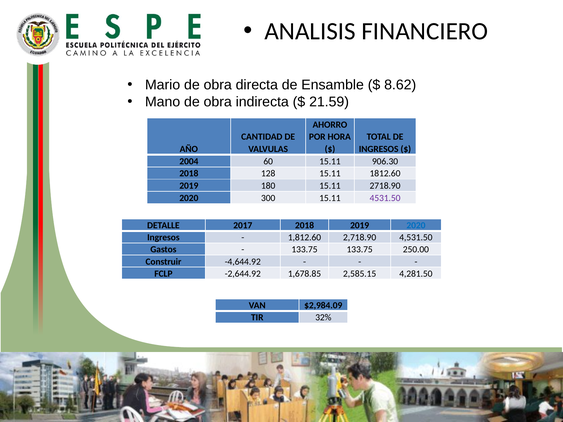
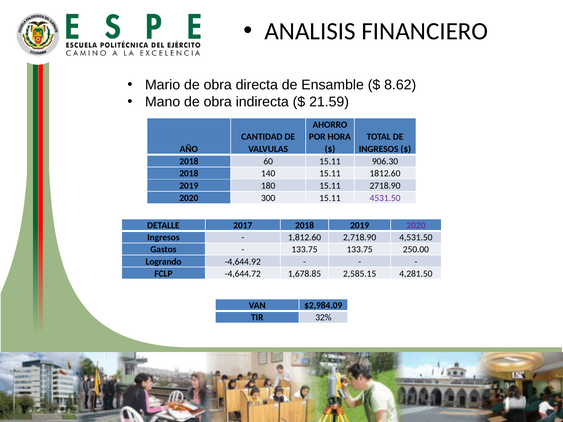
2004: 2004 -> 2018 (189, 161)
128: 128 -> 140 (268, 174)
2020 colour: blue -> purple (416, 226)
Construir: Construir -> Logrando (163, 262)
-2,644.92: -2,644.92 -> -4,644.72 (243, 274)
